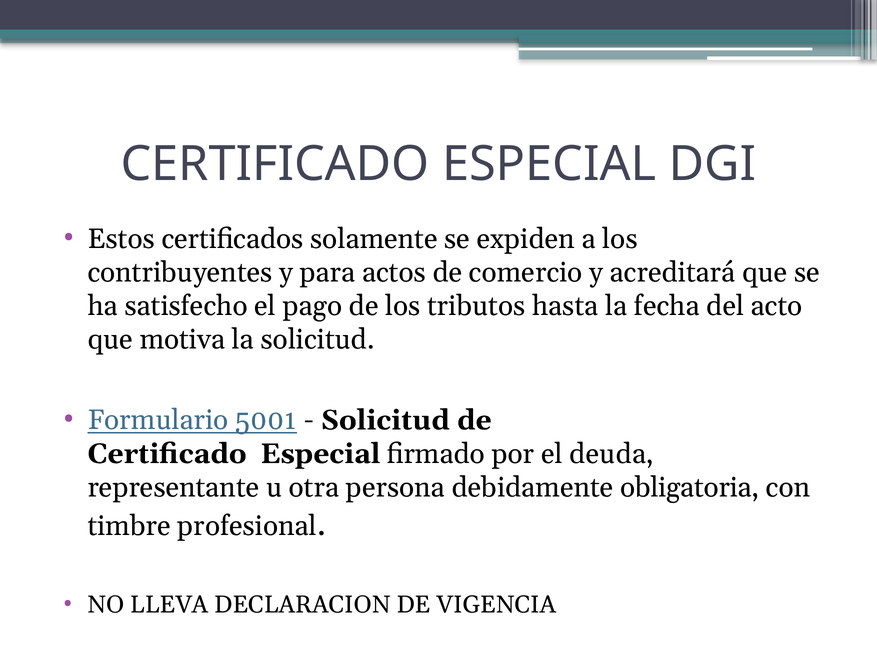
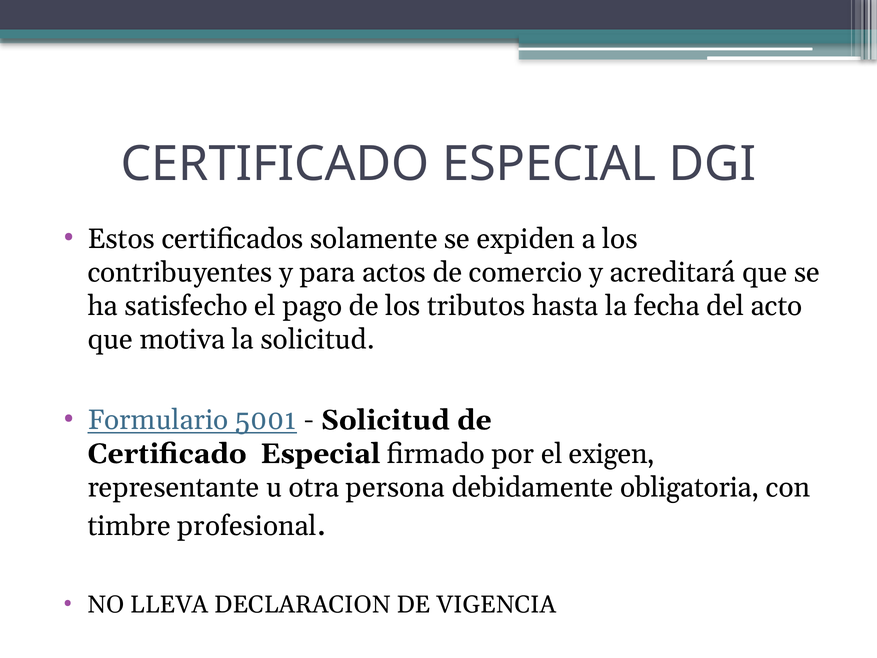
deuda: deuda -> exigen (612, 454)
